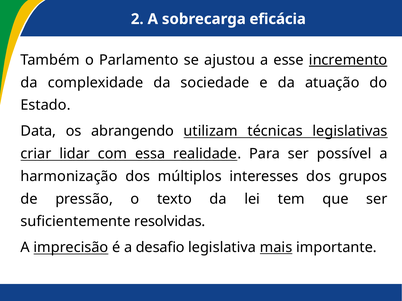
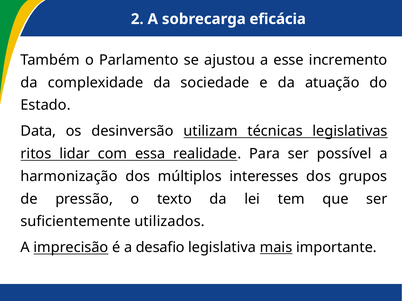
incremento underline: present -> none (348, 60)
abrangendo: abrangendo -> desinversão (133, 131)
criar: criar -> ritos (36, 154)
resolvidas: resolvidas -> utilizados (170, 222)
